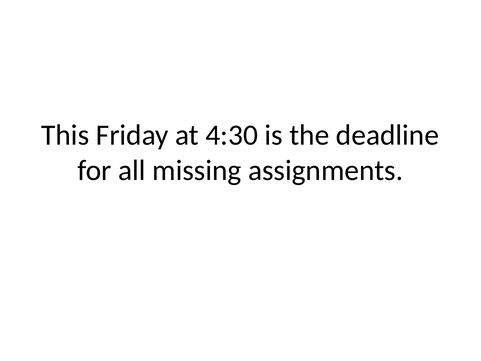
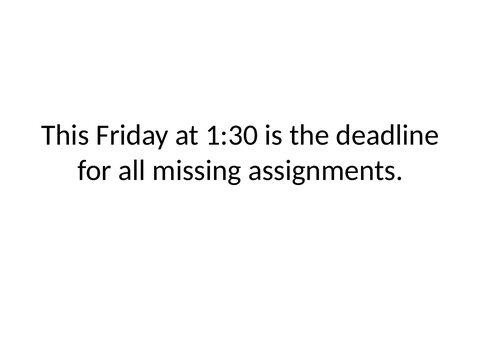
4:30: 4:30 -> 1:30 (232, 135)
